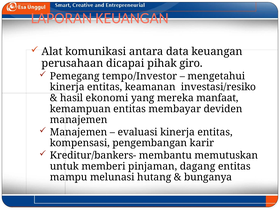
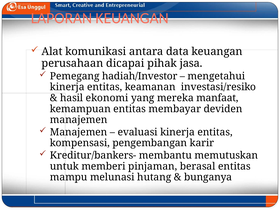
giro: giro -> jasa (191, 63)
tempo/Investor: tempo/Investor -> hadiah/Investor (140, 76)
dagang: dagang -> berasal (198, 166)
